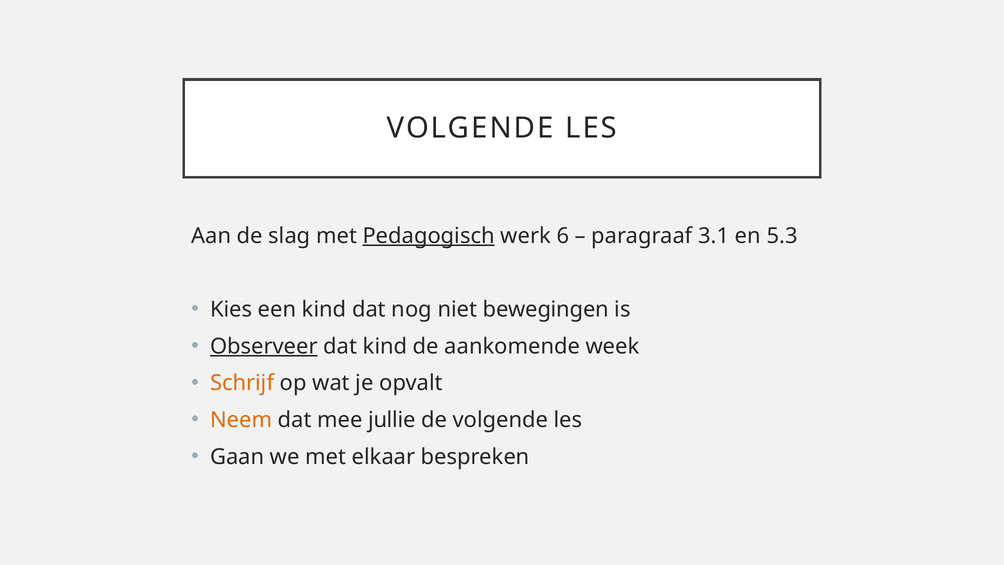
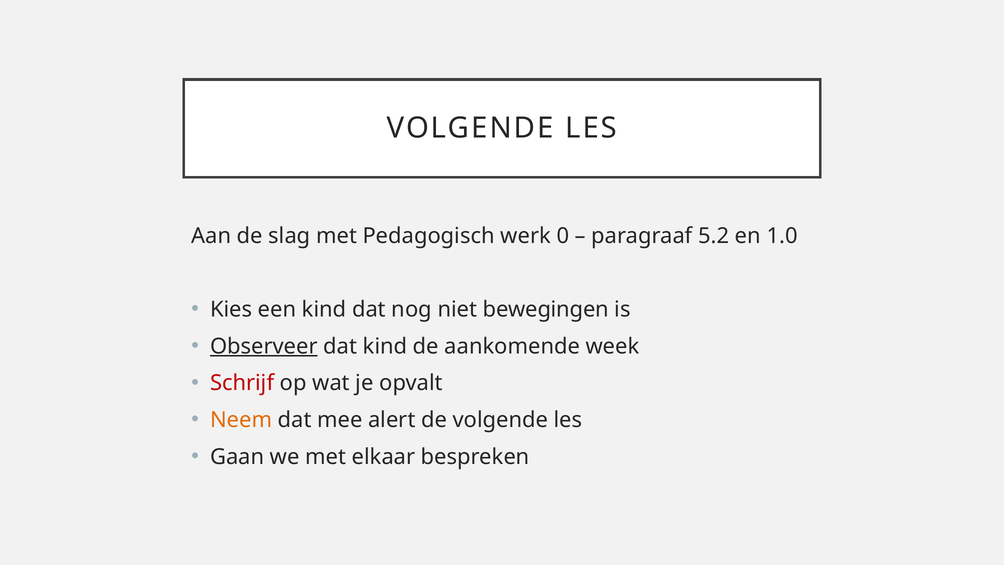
Pedagogisch underline: present -> none (429, 236)
6: 6 -> 0 (563, 236)
3.1: 3.1 -> 5.2 (714, 236)
5.3: 5.3 -> 1.0 (782, 236)
Schrijf colour: orange -> red (242, 383)
jullie: jullie -> alert (392, 420)
